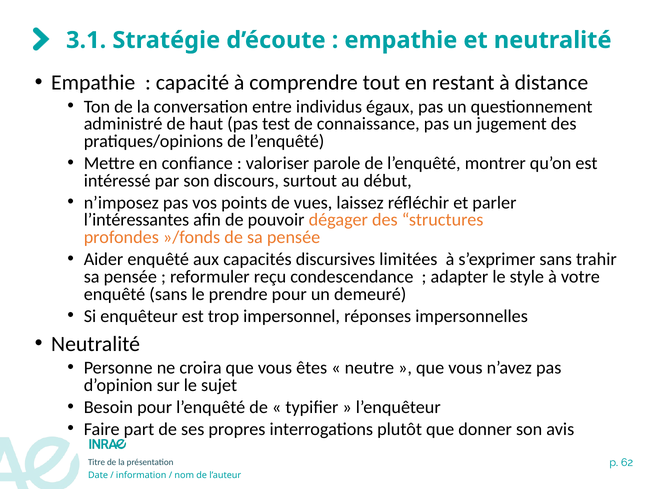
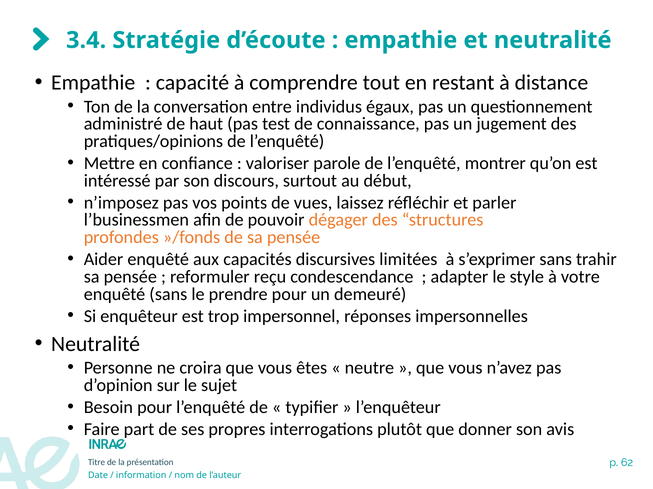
3.1: 3.1 -> 3.4 (86, 40)
l’intéressantes: l’intéressantes -> l’businessmen (136, 220)
